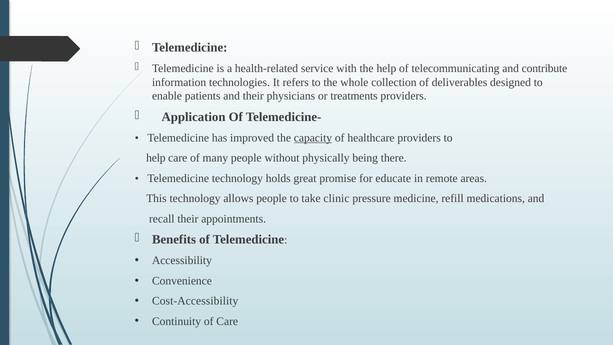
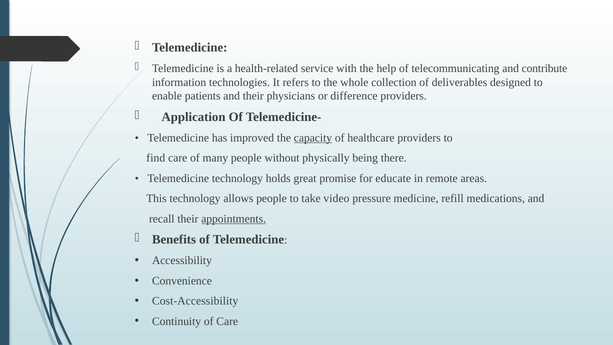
treatments: treatments -> difference (354, 96)
help: help -> find (156, 158)
clinic: clinic -> video (336, 198)
appointments underline: none -> present (234, 219)
